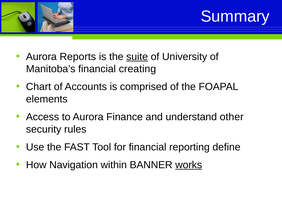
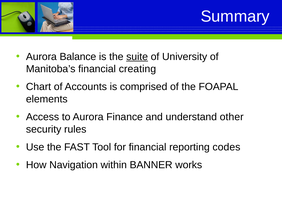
Reports: Reports -> Balance (78, 57)
define: define -> codes (226, 147)
works underline: present -> none (189, 165)
